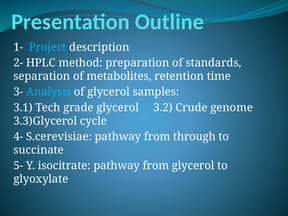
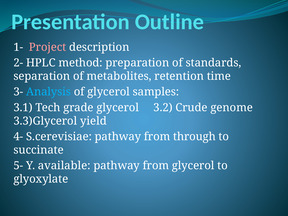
Project colour: light blue -> pink (48, 47)
cycle: cycle -> yield (93, 121)
isocitrate: isocitrate -> available (64, 166)
